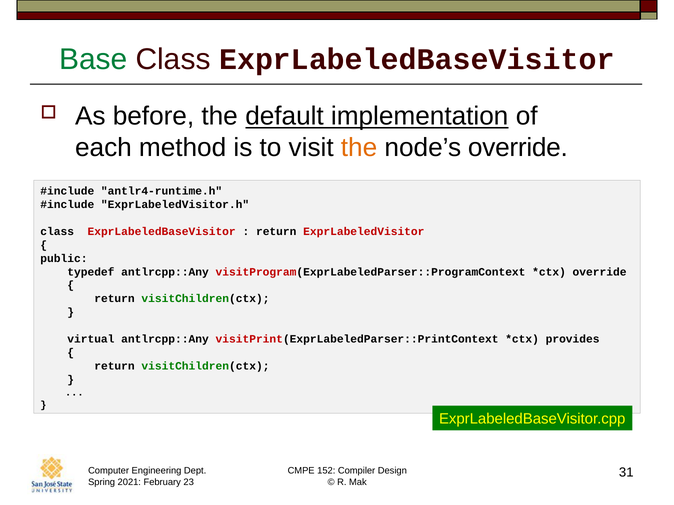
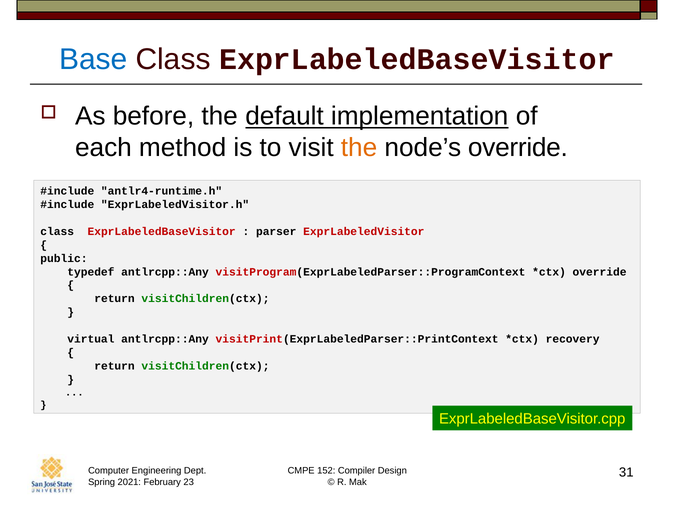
Base colour: green -> blue (93, 59)
return: return -> parser (276, 232)
provides: provides -> recovery (573, 339)
